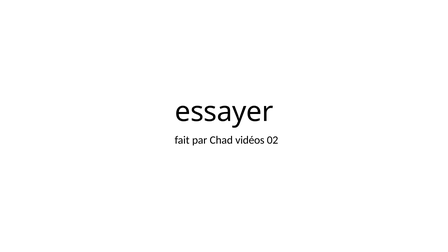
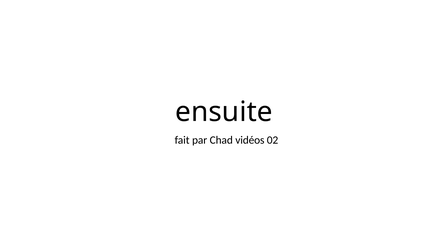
essayer: essayer -> ensuite (224, 112)
